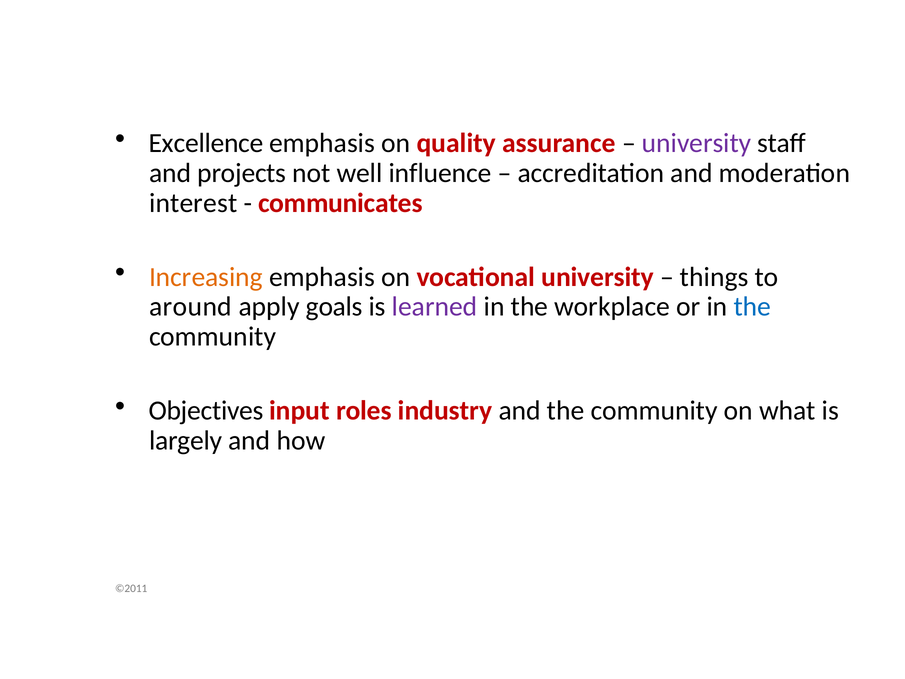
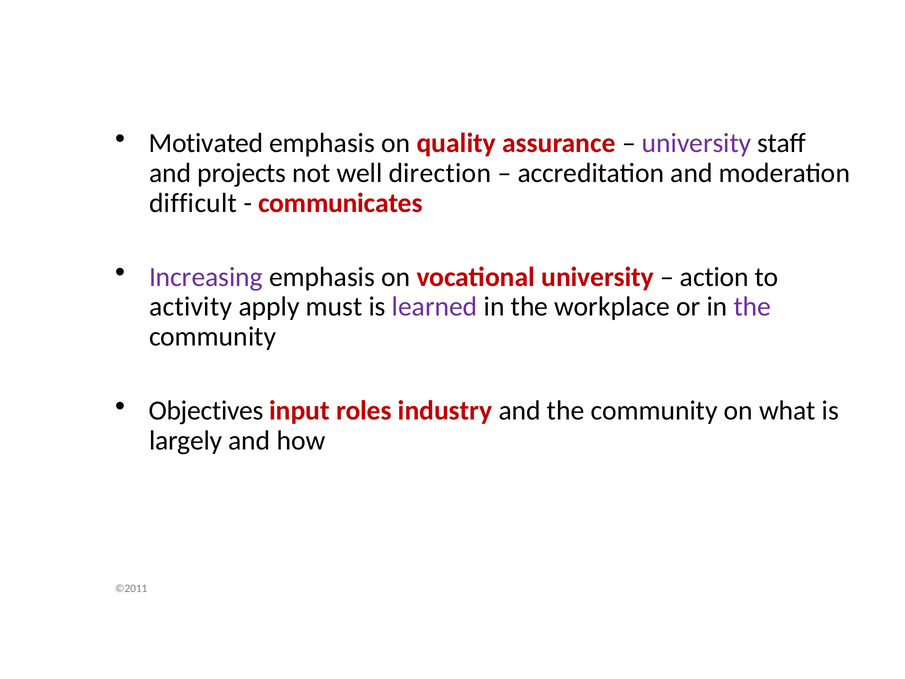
Excellence: Excellence -> Motivated (206, 143)
influence: influence -> direction (440, 173)
interest: interest -> difficult (193, 203)
Increasing colour: orange -> purple (206, 277)
things: things -> action (714, 277)
around: around -> activity (191, 307)
goals: goals -> must (334, 307)
the colour: blue -> purple (752, 307)
